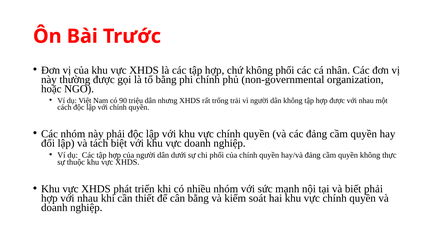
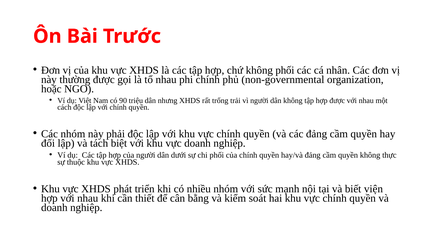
tổ bằng: bằng -> nhau (166, 80)
biết phải: phải -> viện (373, 189)
